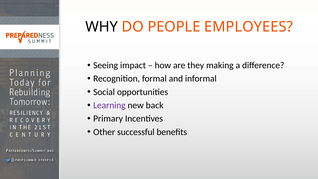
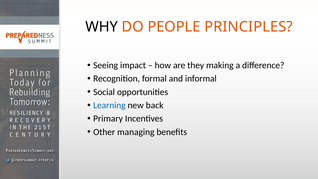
EMPLOYEES: EMPLOYEES -> PRINCIPLES (249, 27)
Learning colour: purple -> blue (109, 105)
successful: successful -> managing (136, 132)
